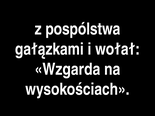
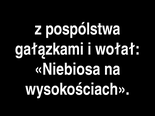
Wzgarda: Wzgarda -> Niebiosa (67, 69)
